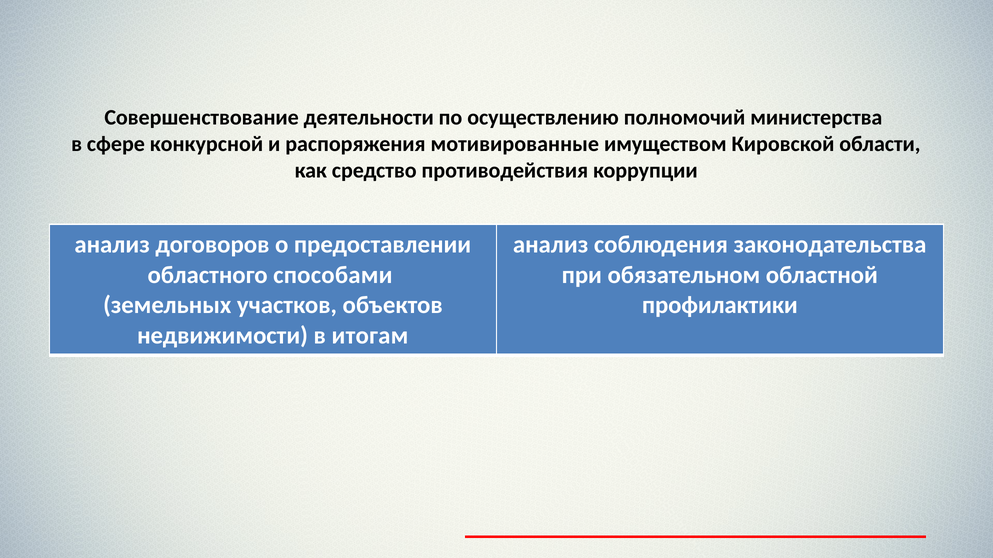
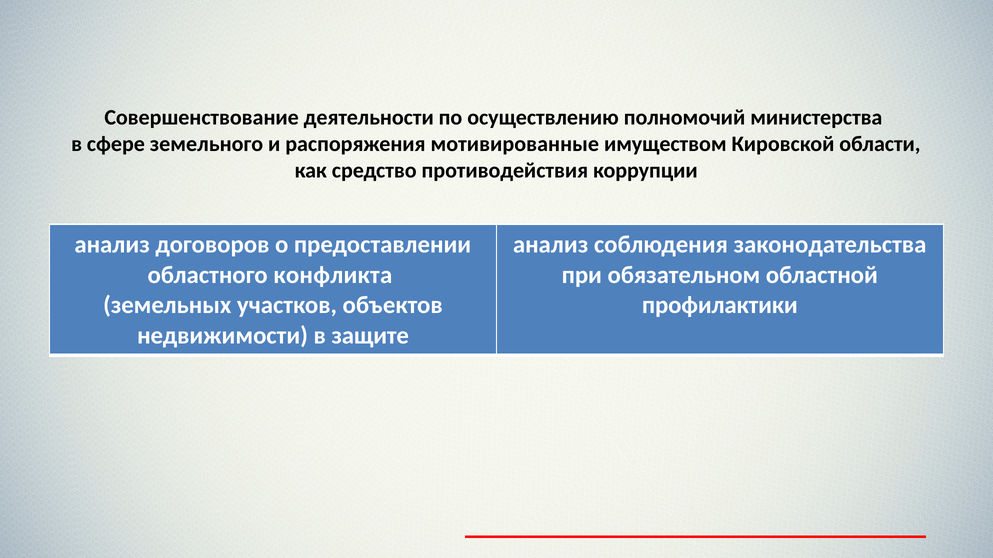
конкурсной: конкурсной -> земельного (207, 144)
способами: способами -> конфликта (333, 275)
итогам: итогам -> защите (370, 336)
